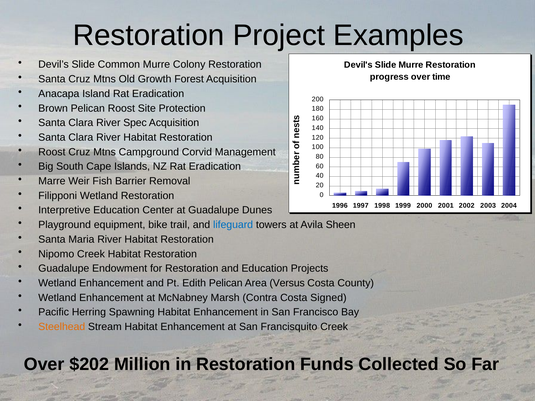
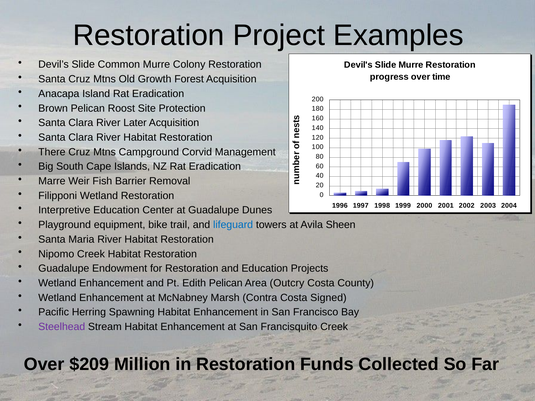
Spec: Spec -> Later (135, 123)
Roost: Roost -> There (52, 152)
Versus: Versus -> Outcry (287, 283)
Steelhead colour: orange -> purple (62, 327)
$202: $202 -> $209 (89, 364)
